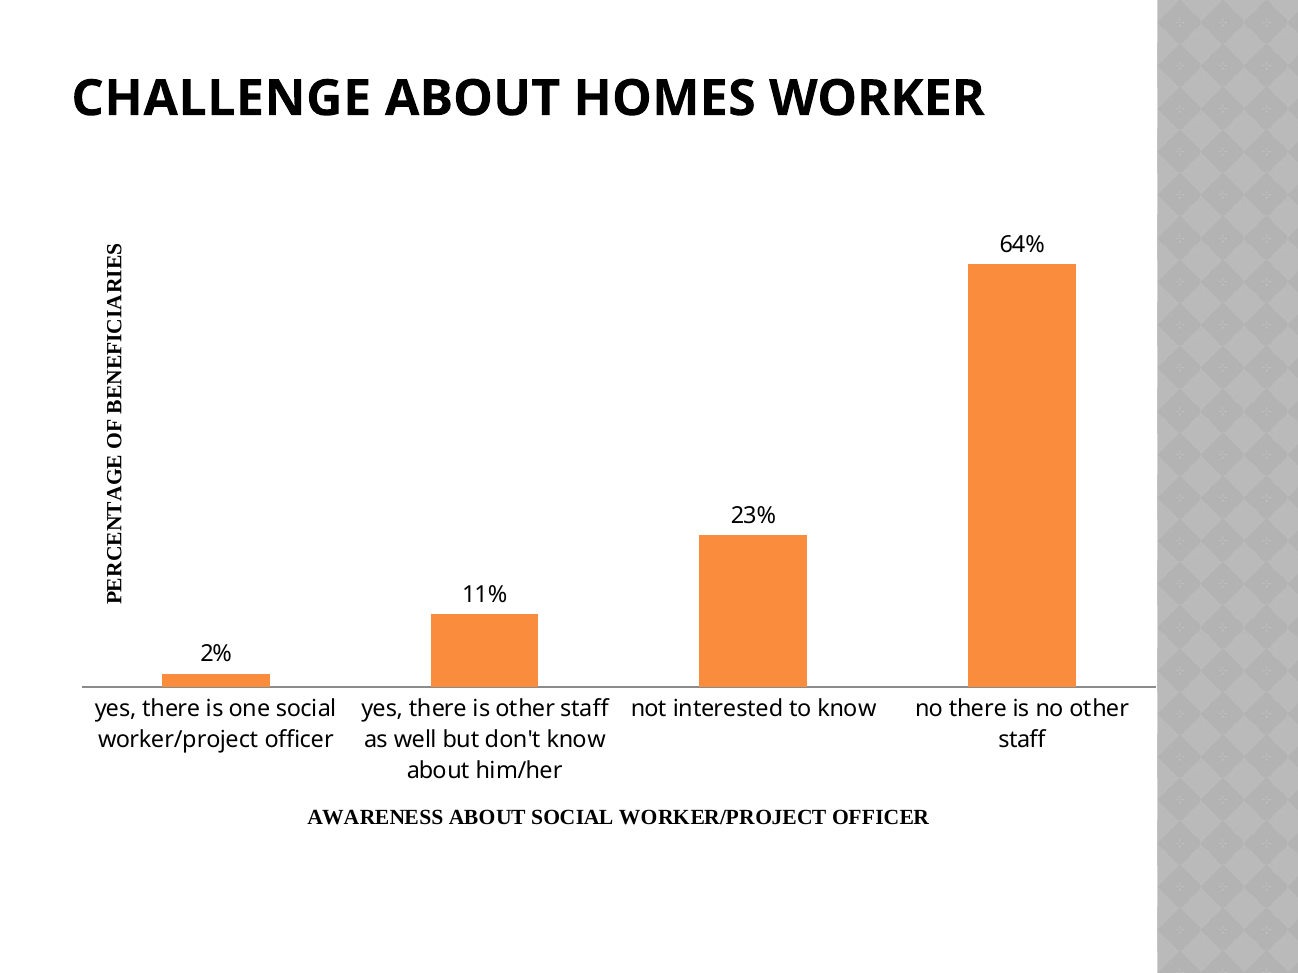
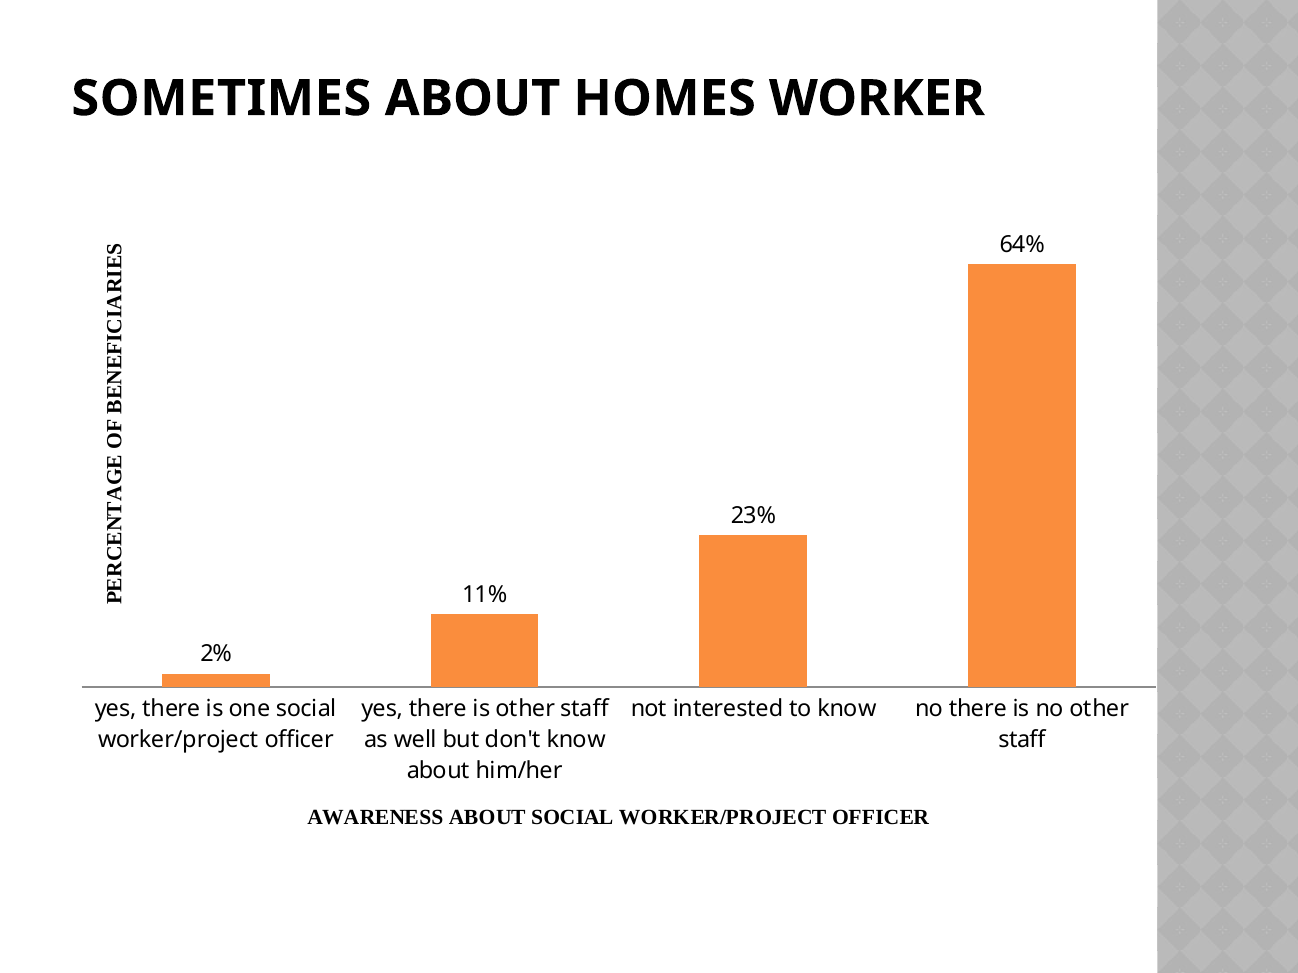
CHALLENGE: CHALLENGE -> SOMETIMES (221, 99)
